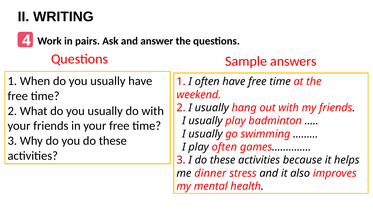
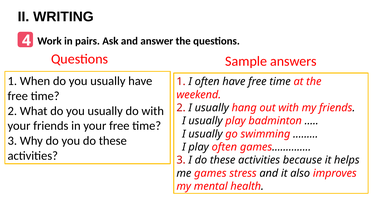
dinner: dinner -> games (210, 173)
